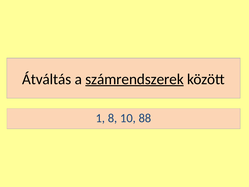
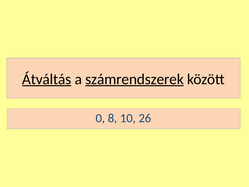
Átváltás underline: none -> present (47, 79)
1: 1 -> 0 (100, 118)
88: 88 -> 26 (145, 118)
